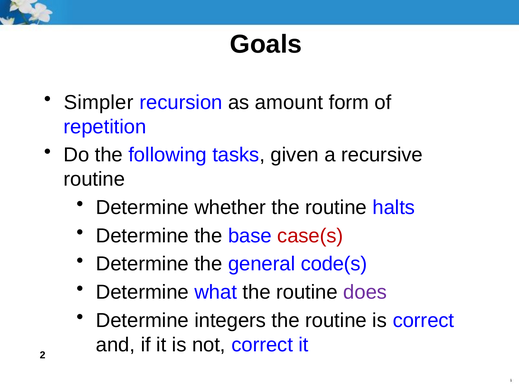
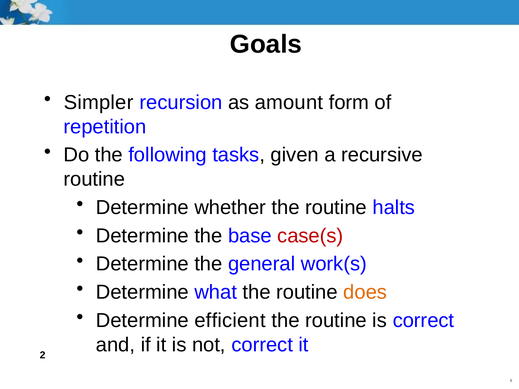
code(s: code(s -> work(s (334, 264)
does colour: purple -> orange (365, 292)
integers: integers -> efficient (230, 321)
